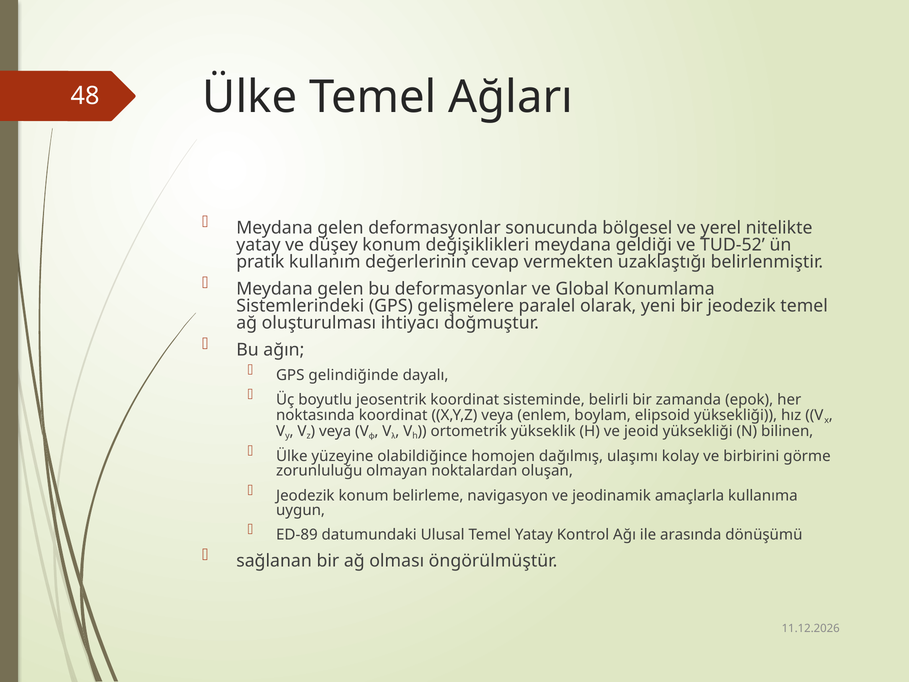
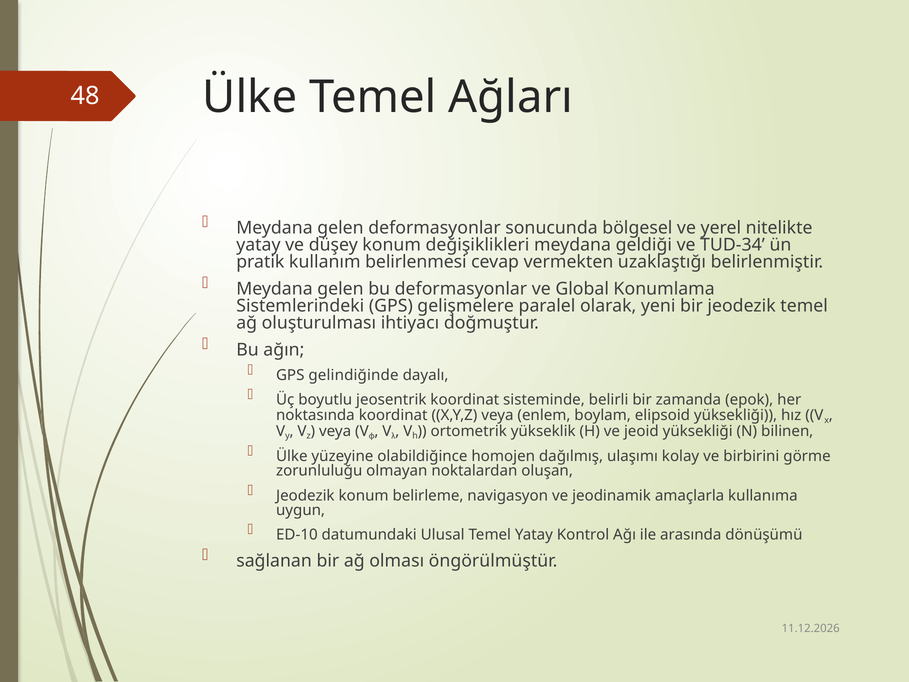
TUD-52: TUD-52 -> TUD-34 (733, 245)
değerlerinin: değerlerinin -> belirlenmesi (416, 262)
ED-89: ED-89 -> ED-10 (297, 535)
